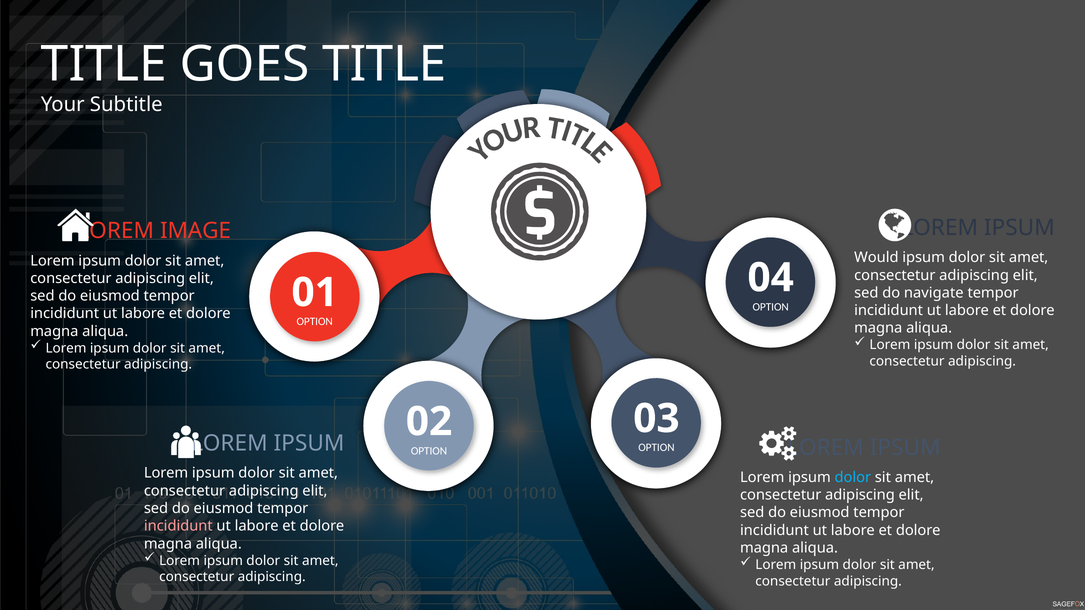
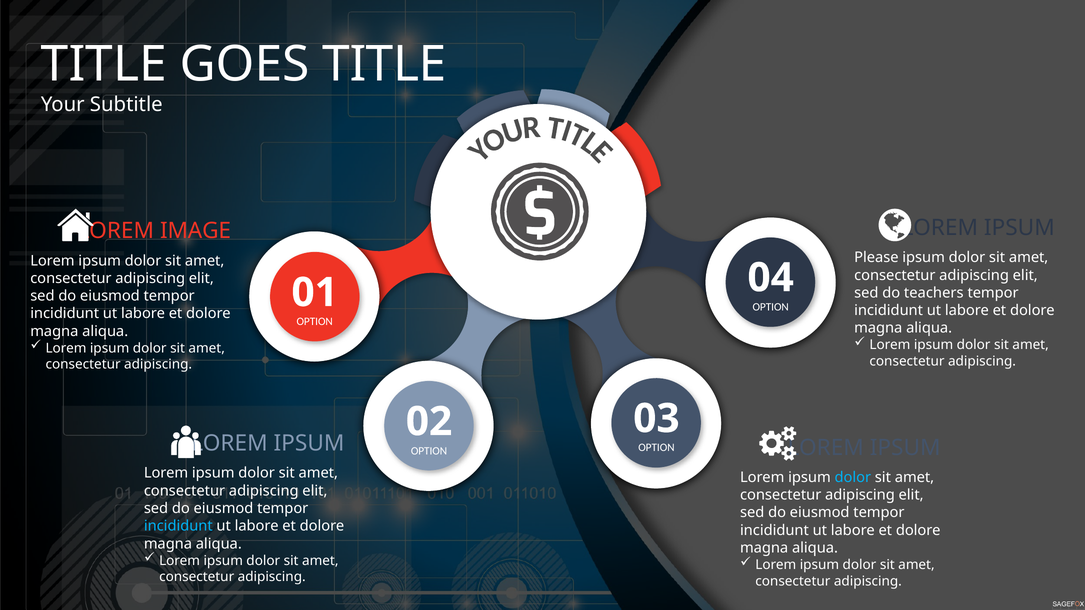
Would: Would -> Please (876, 258)
navigate: navigate -> teachers (934, 293)
incididunt colour: pink -> light blue (178, 526)
